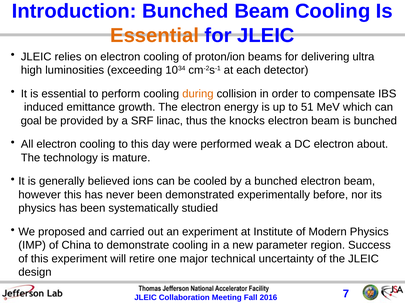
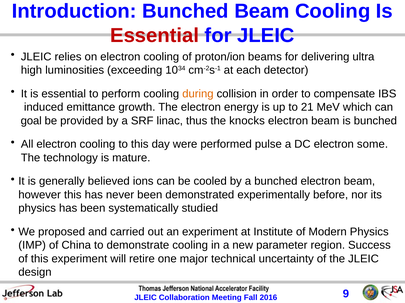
Essential colour: orange -> red (155, 35)
51: 51 -> 21 (307, 107)
weak: weak -> pulse (268, 145)
about: about -> some (373, 145)
7: 7 -> 9 (346, 294)
